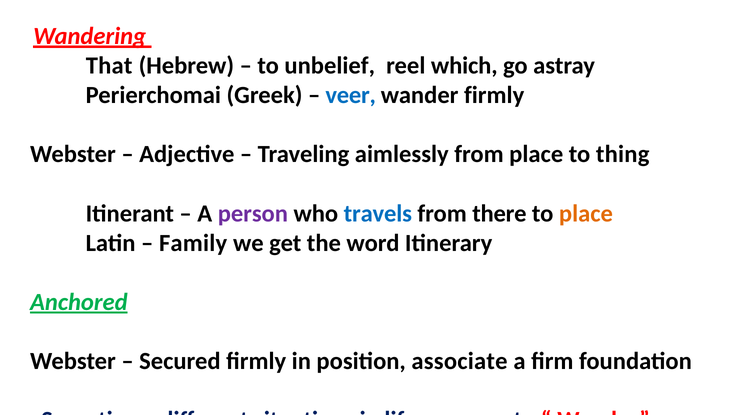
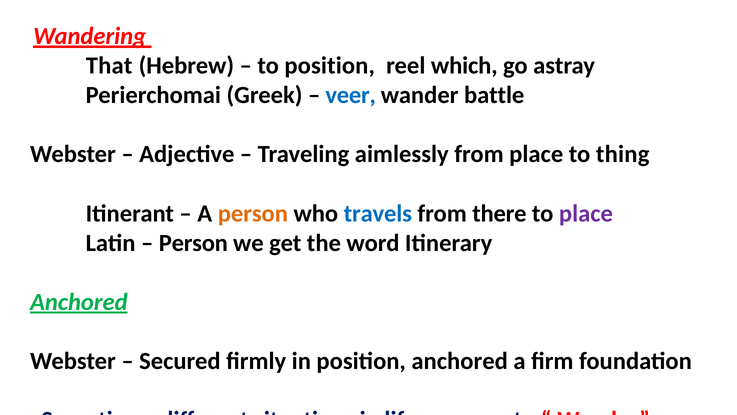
to unbelief: unbelief -> position (330, 66)
wander firmly: firmly -> battle (494, 95)
person colour: purple -> orange (253, 213)
place colour: orange -> purple (586, 213)
Family: Family -> Person (193, 243)
position associate: associate -> anchored (460, 361)
